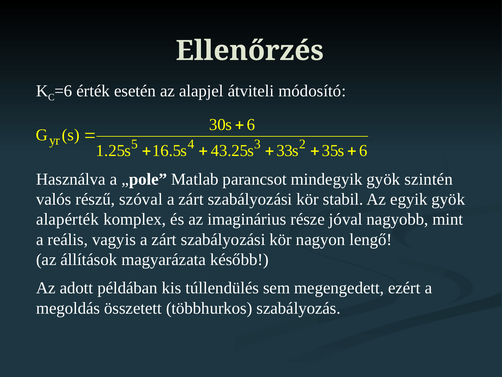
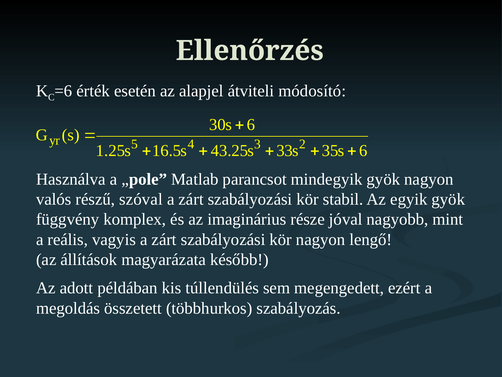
gyök szintén: szintén -> nagyon (429, 179)
alapérték: alapérték -> függvény (68, 219)
